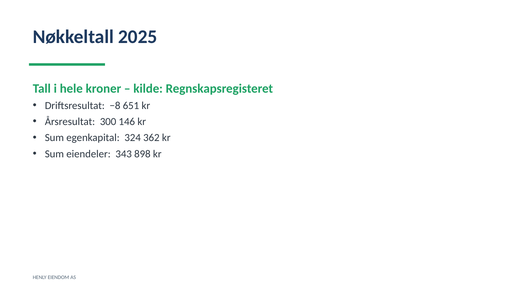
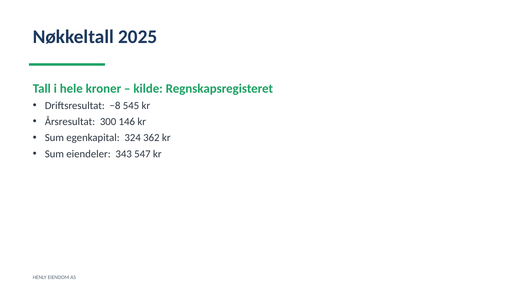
651: 651 -> 545 (131, 106)
898: 898 -> 547 (142, 154)
